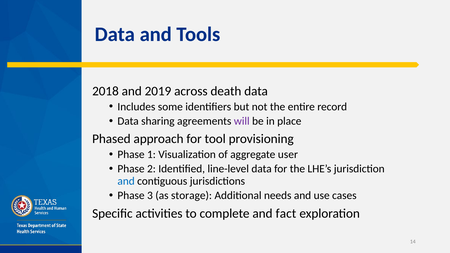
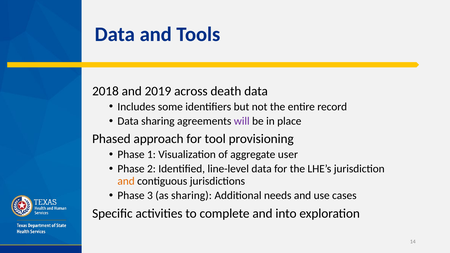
and colour: blue -> orange (126, 181)
as storage: storage -> sharing (191, 196)
fact: fact -> into (286, 213)
